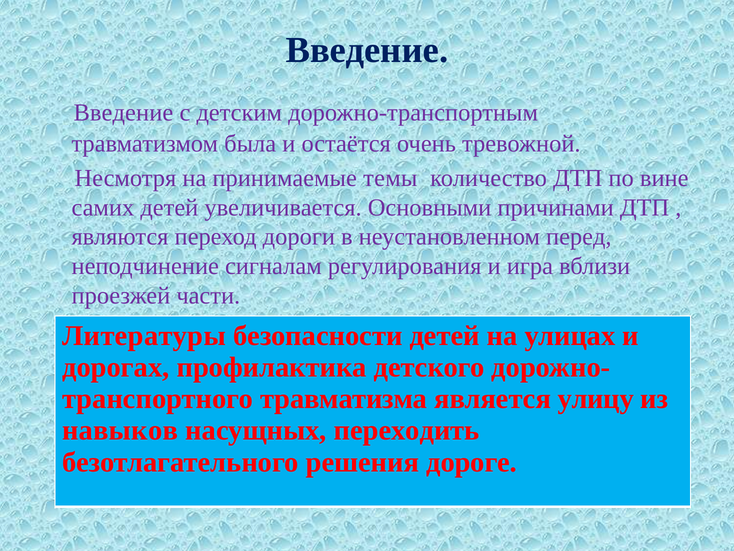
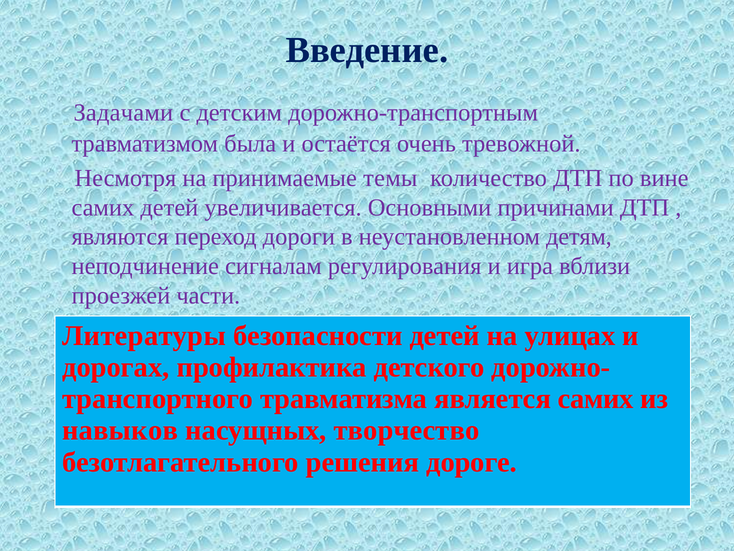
Введение: Введение -> Задачами (123, 113)
перед: перед -> детям (579, 237)
является улицу: улицу -> самих (596, 399)
переходить: переходить -> творчество (407, 430)
